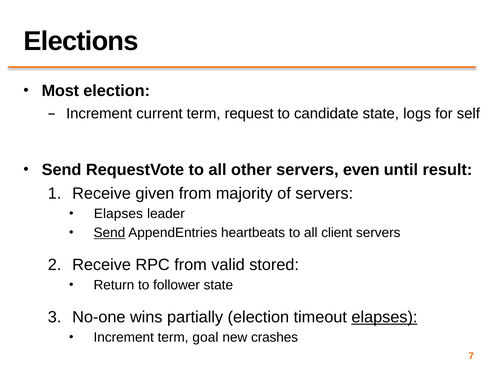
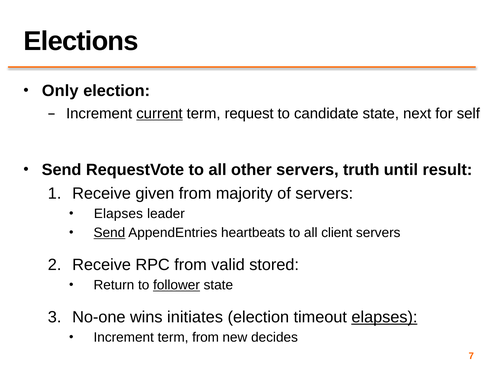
Most: Most -> Only (60, 91)
current underline: none -> present (159, 114)
logs: logs -> next (417, 114)
even: even -> truth (361, 170)
follower underline: none -> present (176, 285)
partially: partially -> initiates (195, 317)
term goal: goal -> from (206, 337)
crashes: crashes -> decides (274, 337)
